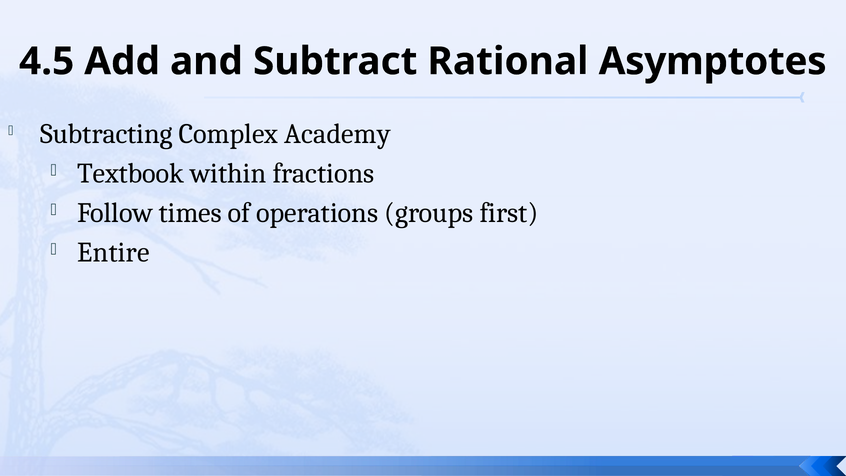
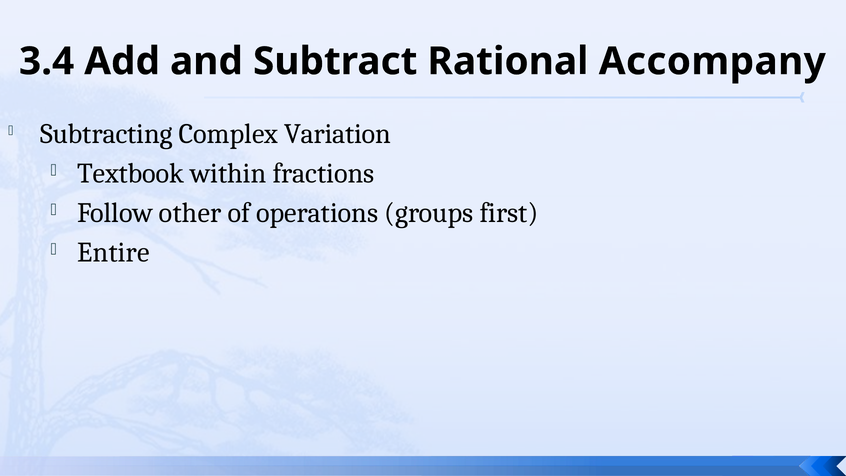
4.5: 4.5 -> 3.4 (47, 61)
Asymptotes: Asymptotes -> Accompany (712, 61)
Academy: Academy -> Variation (337, 134)
times: times -> other (190, 213)
